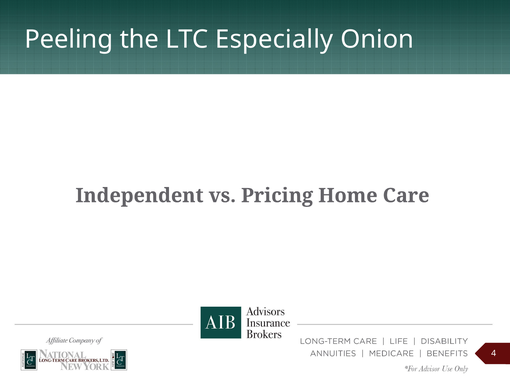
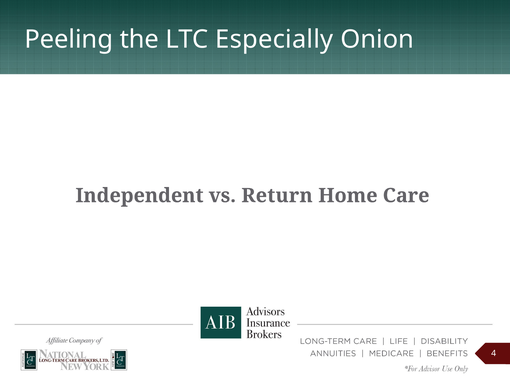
Pricing: Pricing -> Return (277, 195)
